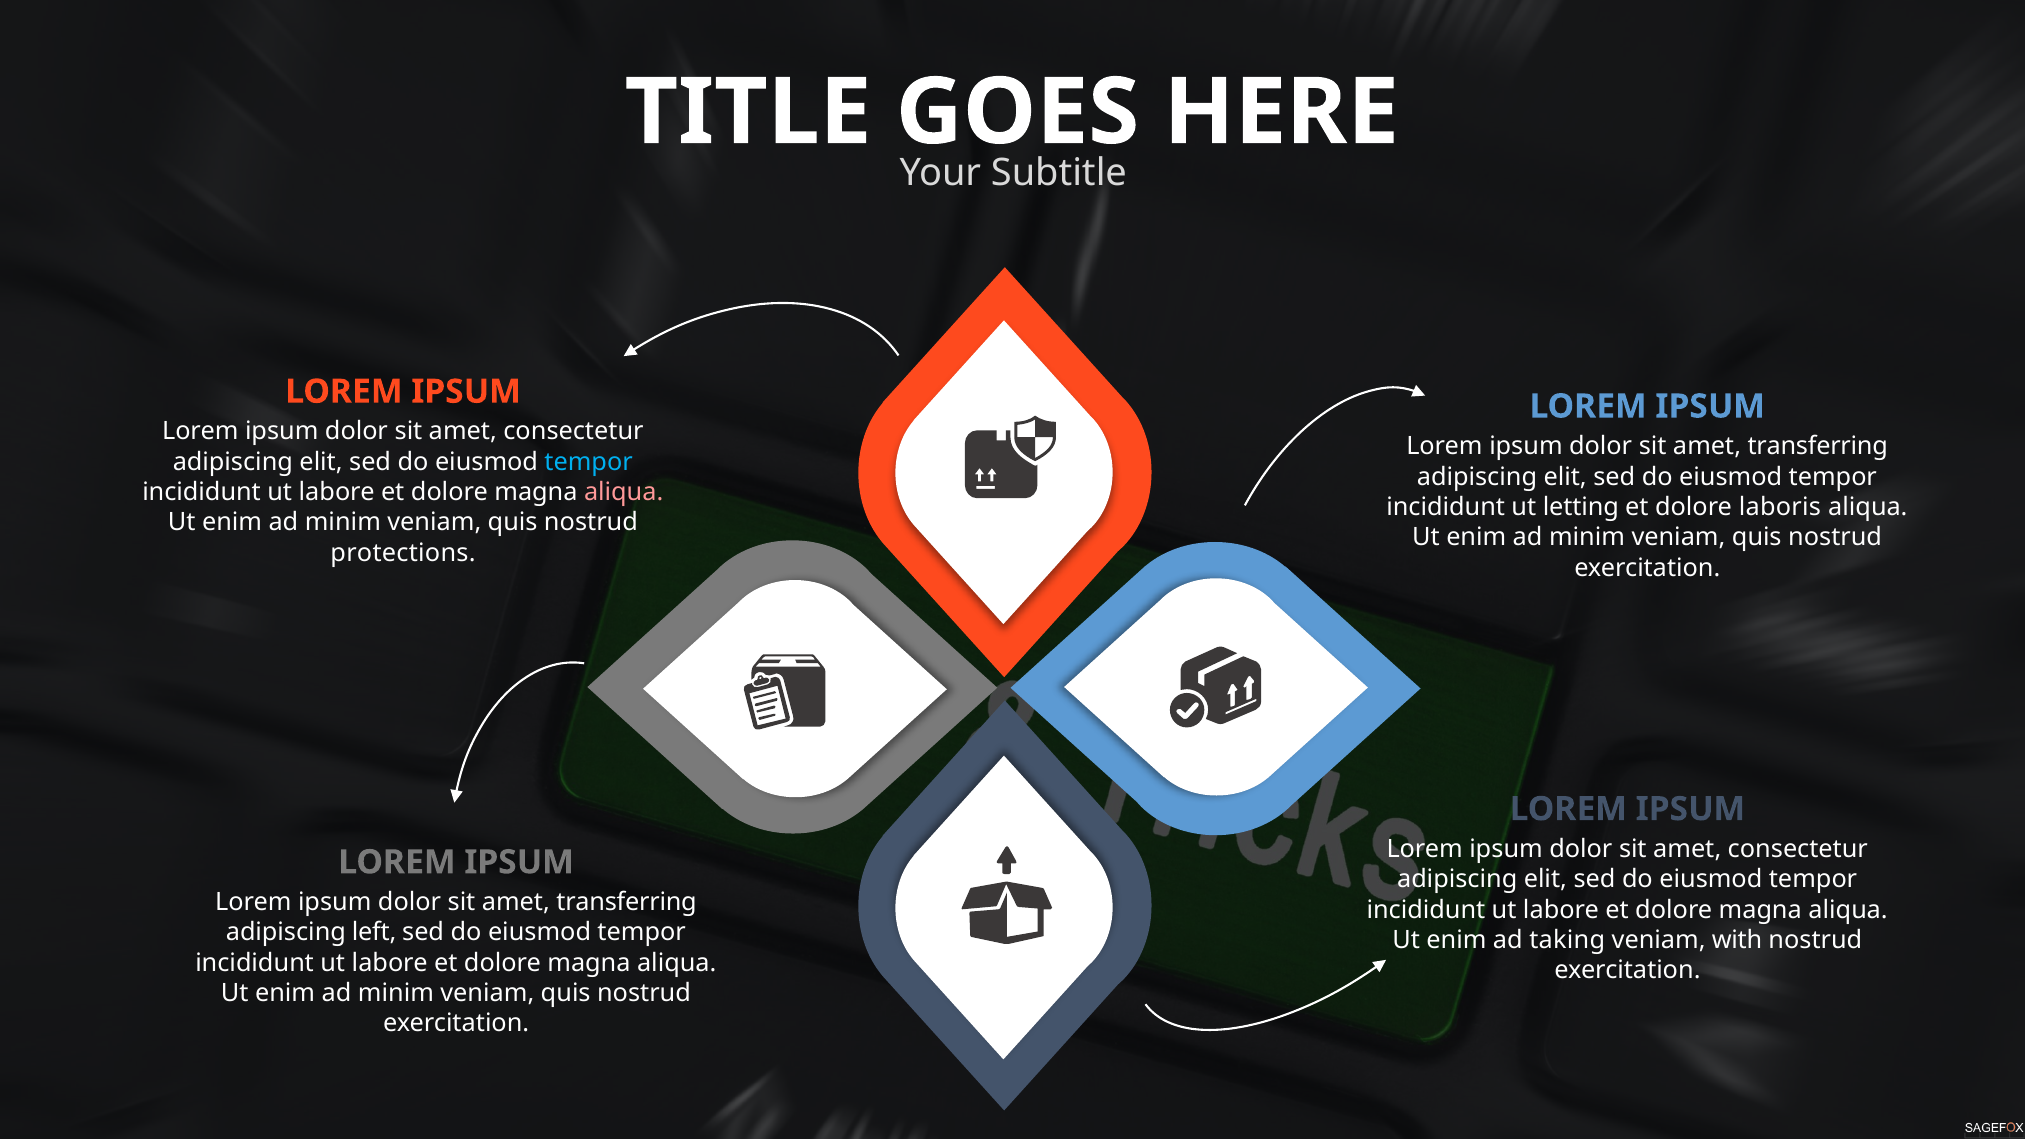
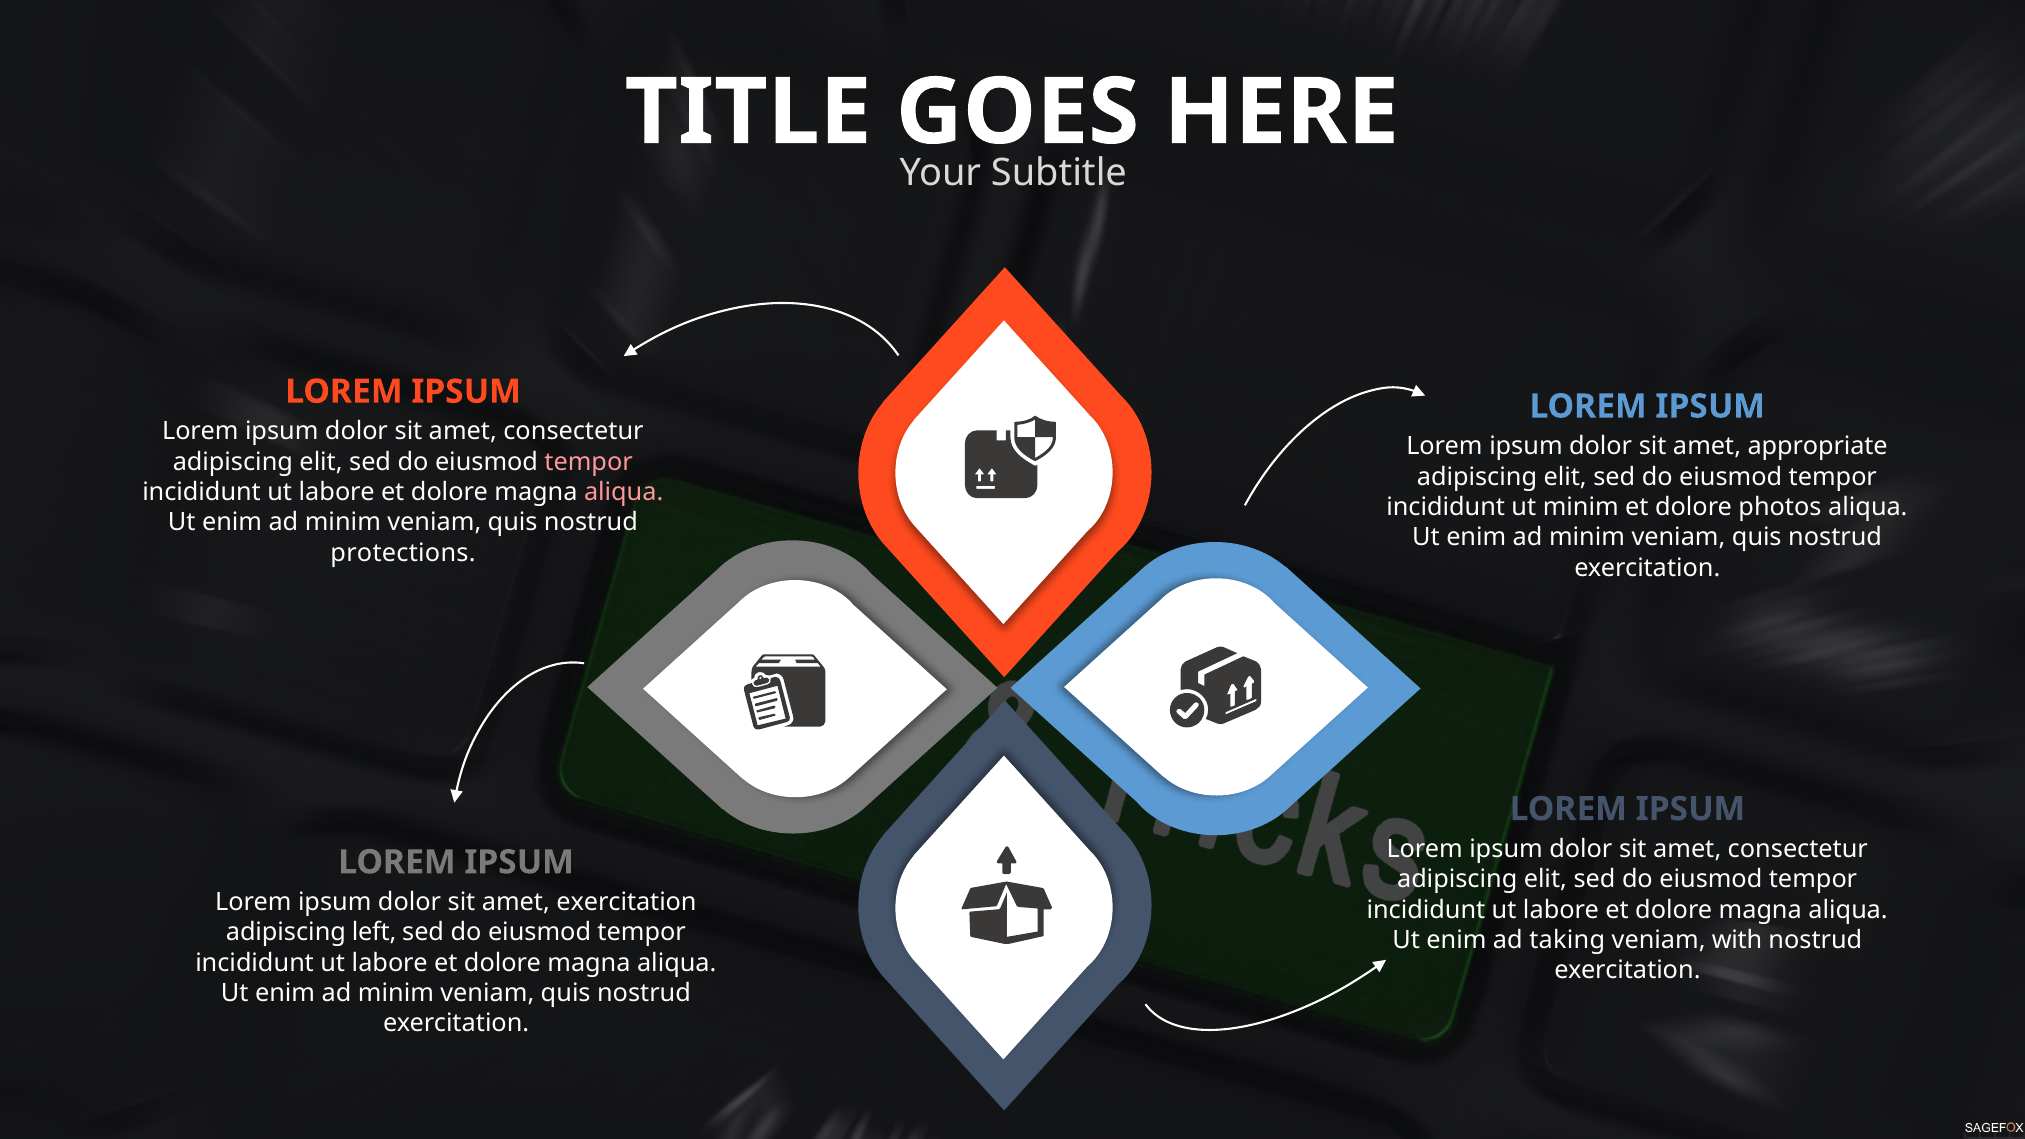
transferring: transferring -> appropriate (1818, 446)
tempor colour: light blue -> pink (589, 462)
ut letting: letting -> minim (1581, 507)
laboris: laboris -> photos (1780, 507)
transferring: transferring -> exercitation (626, 902)
